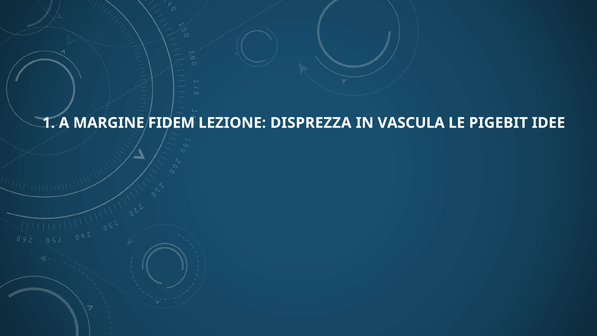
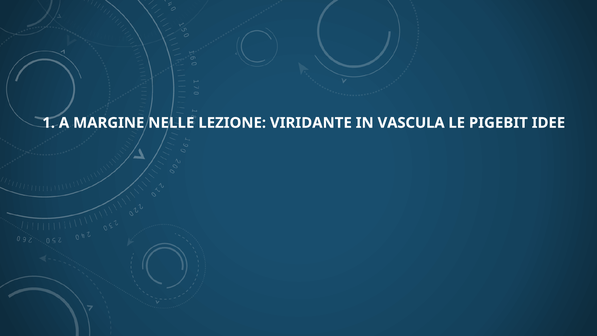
FIDEM: FIDEM -> NELLE (171, 123)
DISPREZZA: DISPREZZA -> VIRIDANTE (311, 123)
